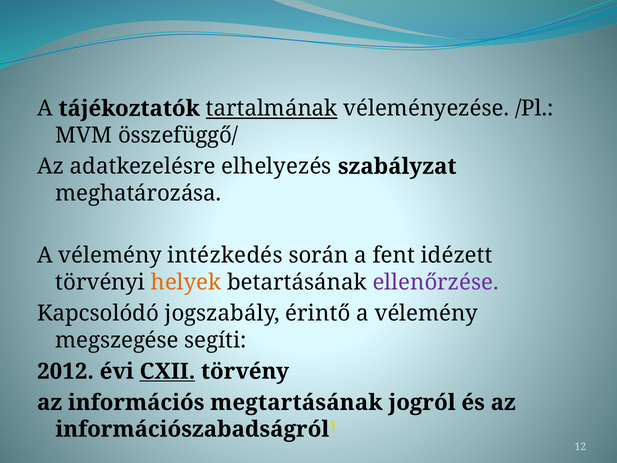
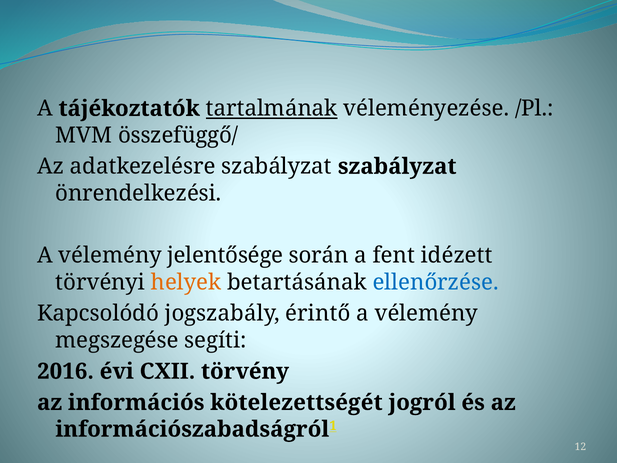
adatkezelésre elhelyezés: elhelyezés -> szabályzat (277, 166)
meghatározása: meghatározása -> önrendelkezési (138, 193)
intézkedés: intézkedés -> jelentősége (225, 255)
ellenőrzése colour: purple -> blue (436, 282)
2012: 2012 -> 2016 (65, 371)
CXII underline: present -> none (167, 371)
megtartásának: megtartásának -> kötelezettségét (296, 402)
